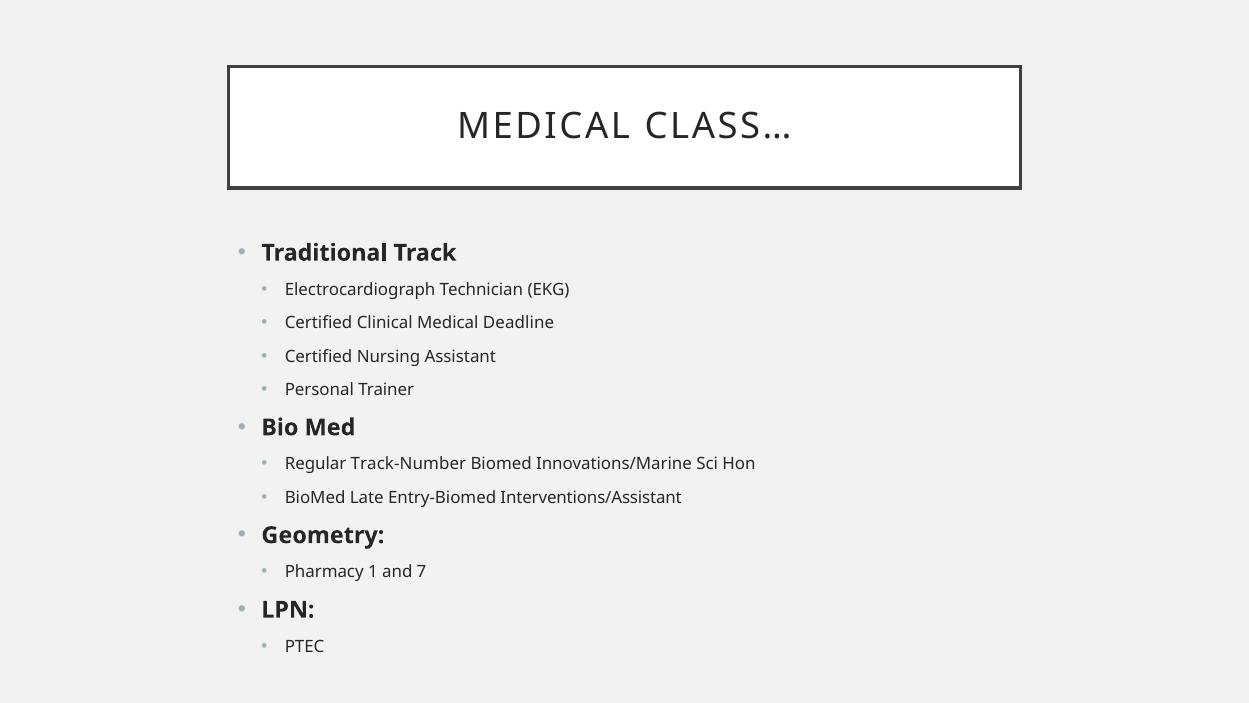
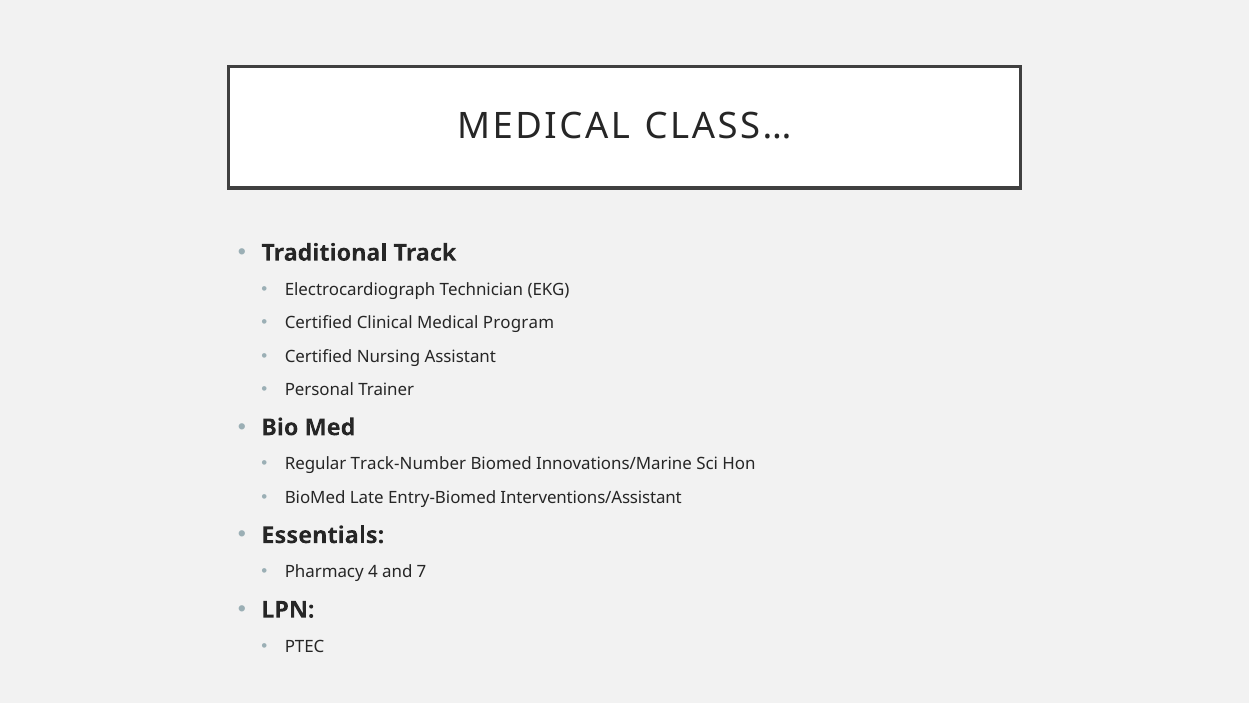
Deadline: Deadline -> Program (519, 323)
Geometry: Geometry -> Essentials (323, 535)
1: 1 -> 4 (373, 572)
